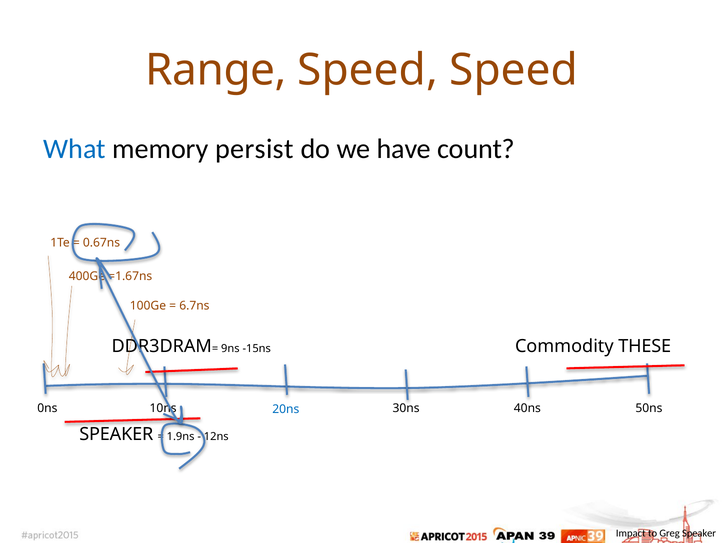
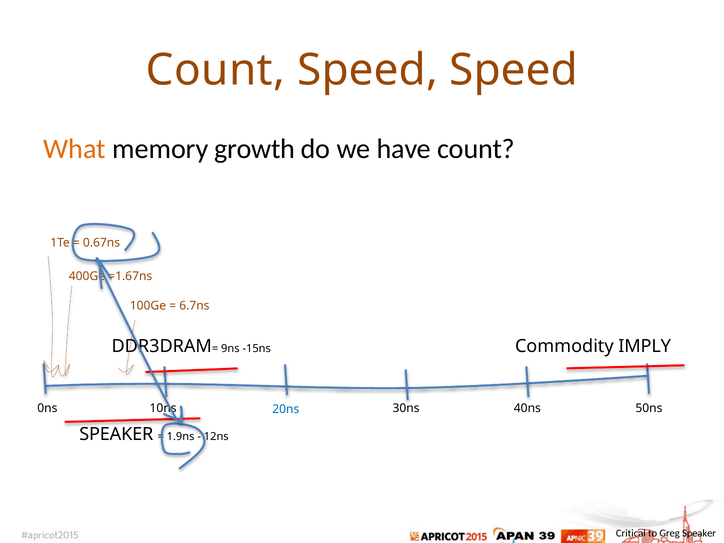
Range: Range -> Count (215, 70)
What colour: blue -> orange (75, 149)
persist: persist -> growth (255, 149)
THESE: THESE -> IMPLY (645, 346)
Impact: Impact -> Critical (631, 533)
